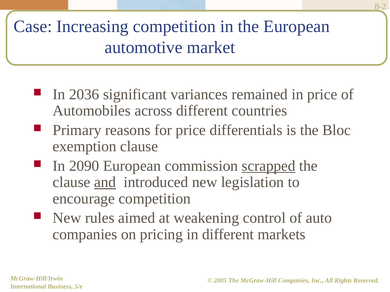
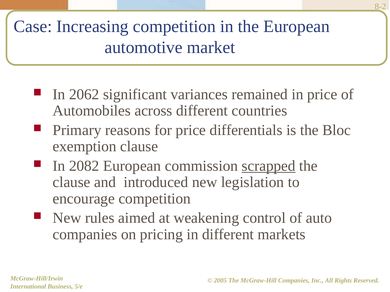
2036: 2036 -> 2062 (84, 95)
2090: 2090 -> 2082 (84, 166)
and underline: present -> none (105, 183)
